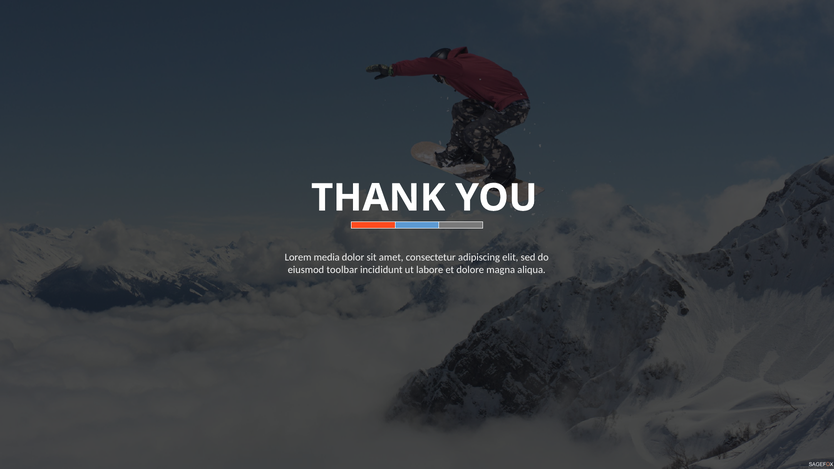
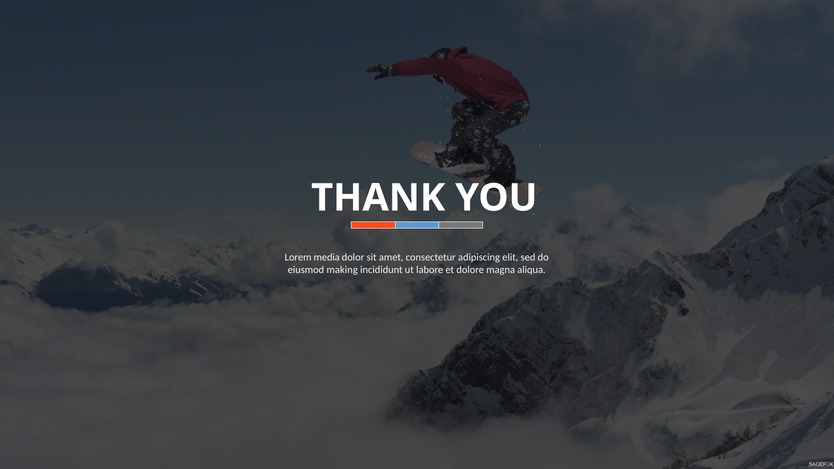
toolbar: toolbar -> making (342, 270)
